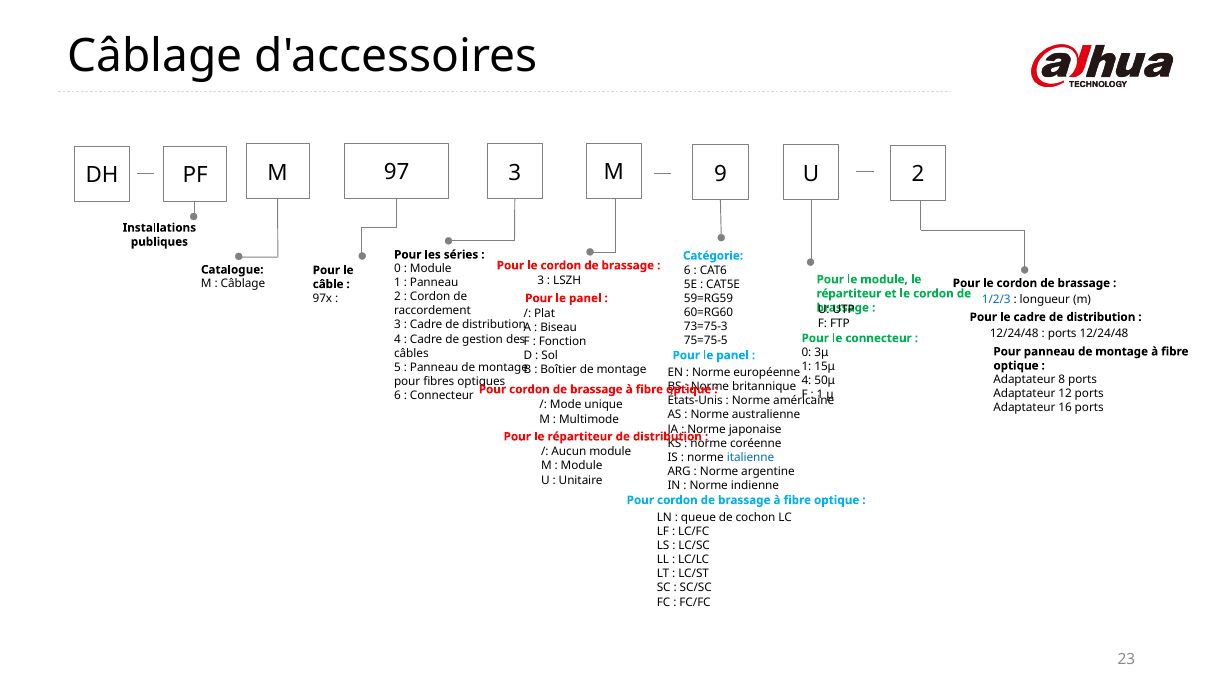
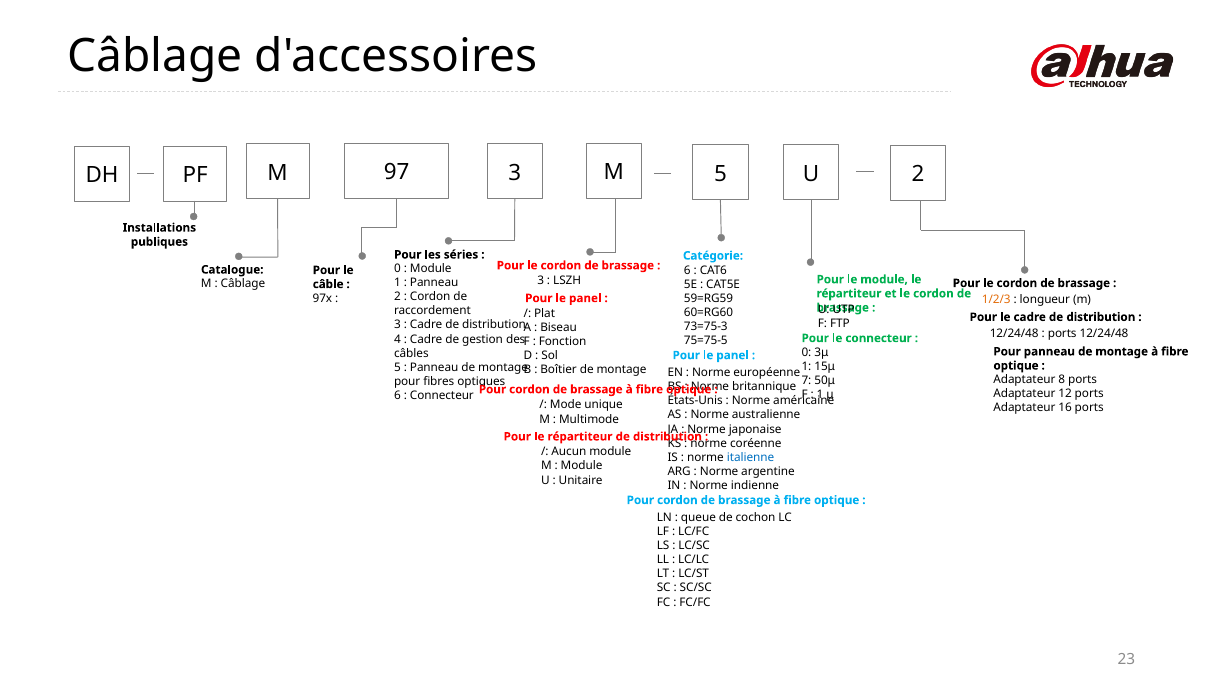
M 9: 9 -> 5 (721, 174)
1/2/3 colour: blue -> orange (996, 299)
4: 4 -> 7 (806, 380)
